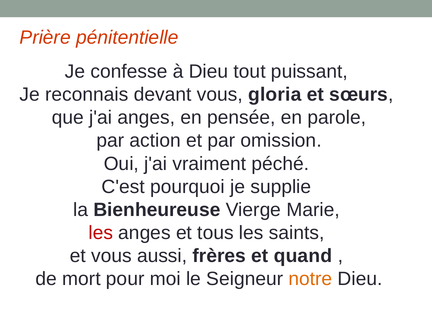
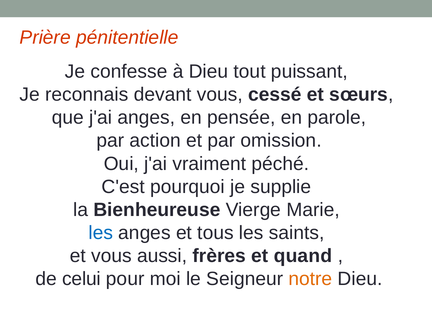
gloria: gloria -> cessé (275, 95)
les colour: red -> blue (101, 233)
mort: mort -> celui (82, 279)
